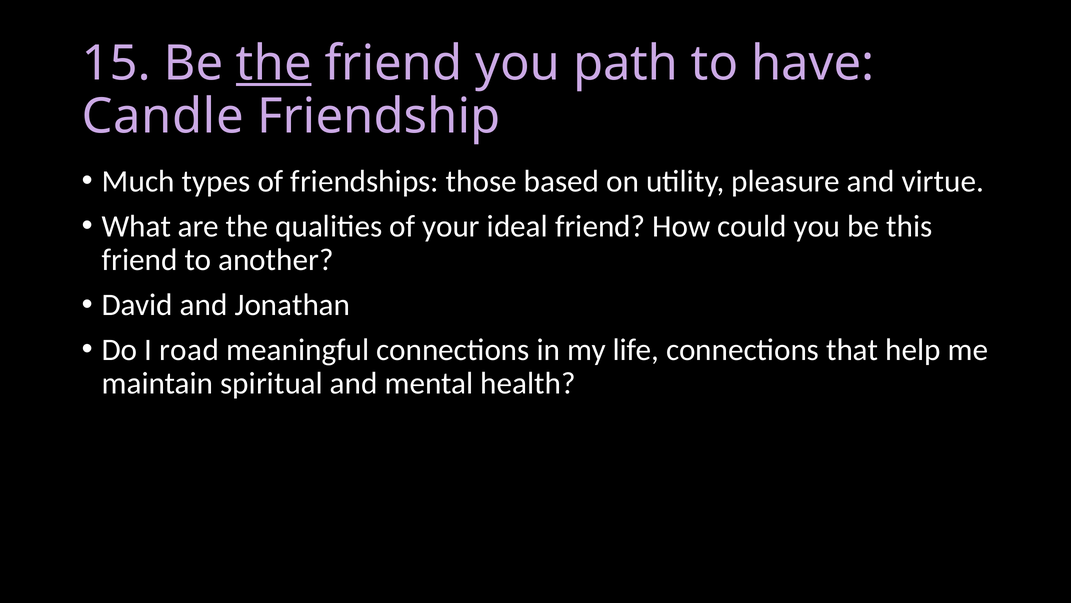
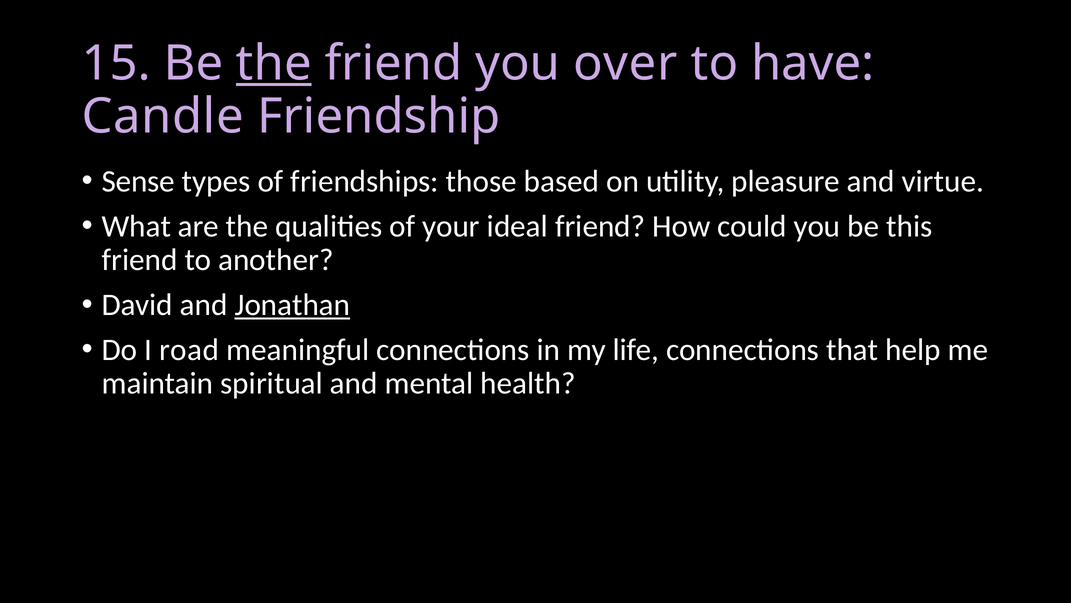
path: path -> over (625, 63)
Much: Much -> Sense (138, 181)
Jonathan underline: none -> present (292, 305)
